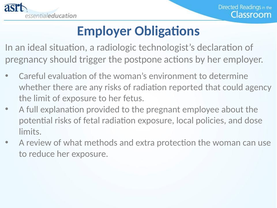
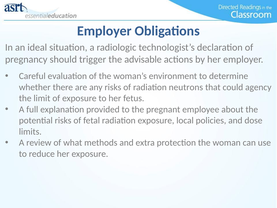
postpone: postpone -> advisable (143, 59)
reported: reported -> neutrons (186, 87)
